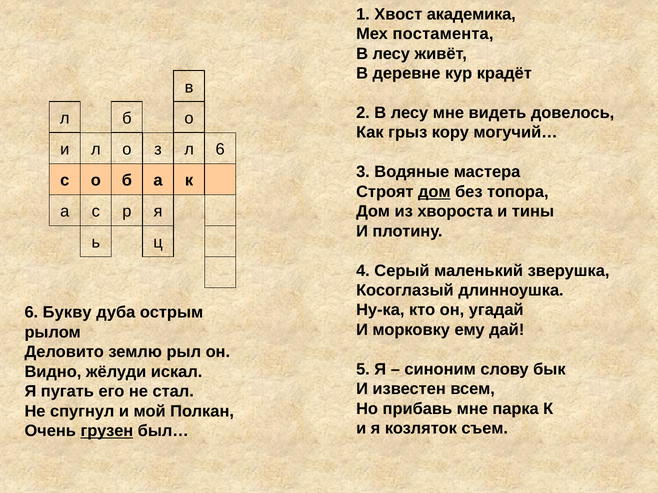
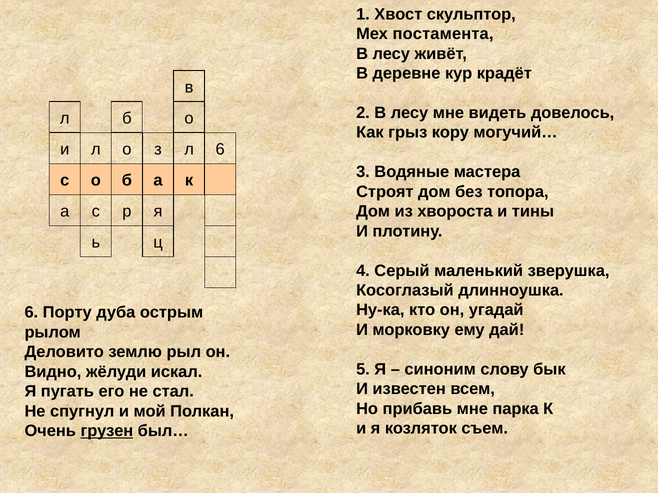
академика: академика -> скульптор (471, 14)
дом underline: present -> none (434, 192)
Букву: Букву -> Порту (67, 313)
